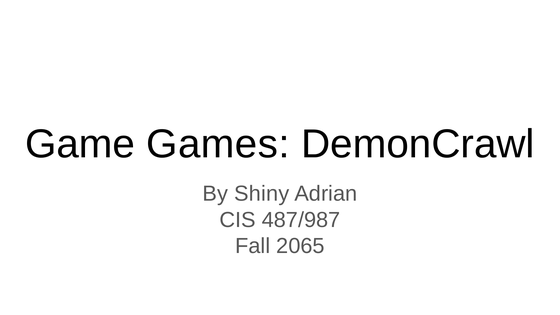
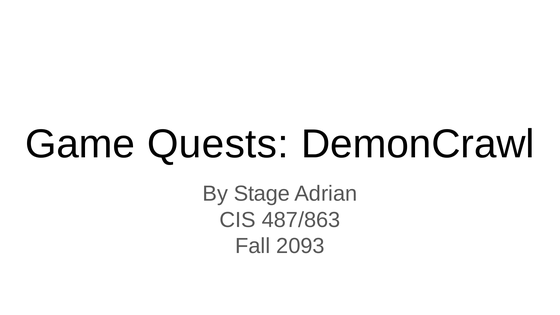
Games: Games -> Quests (218, 144)
Shiny: Shiny -> Stage (262, 194)
487/987: 487/987 -> 487/863 (301, 220)
2065: 2065 -> 2093 (300, 246)
